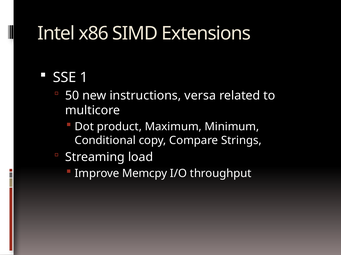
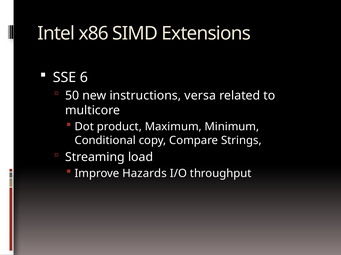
1: 1 -> 6 (84, 78)
Memcpy: Memcpy -> Hazards (145, 174)
